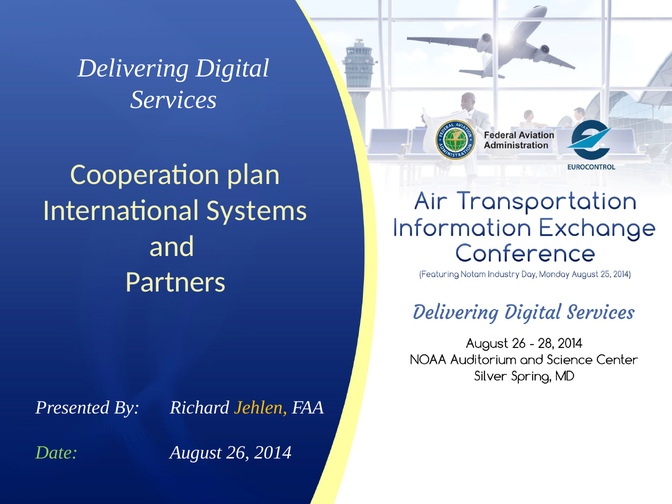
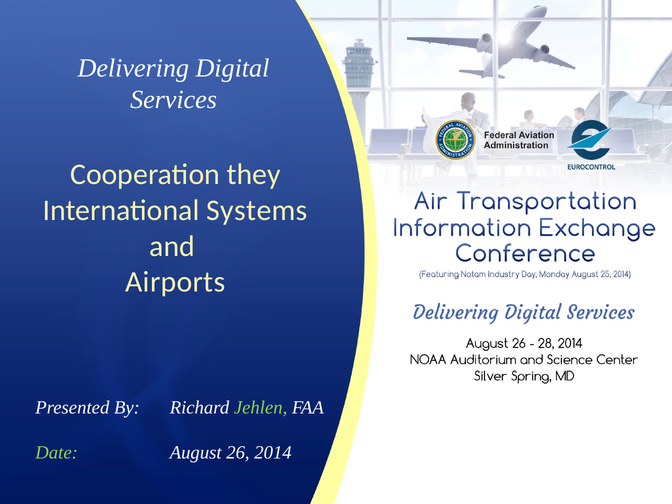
plan: plan -> they (254, 174)
Partners: Partners -> Airports (175, 282)
Jehlen colour: yellow -> light green (261, 408)
